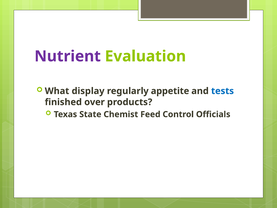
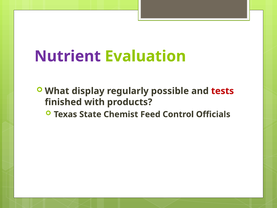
appetite: appetite -> possible (170, 91)
tests colour: blue -> red (223, 91)
over: over -> with (94, 102)
